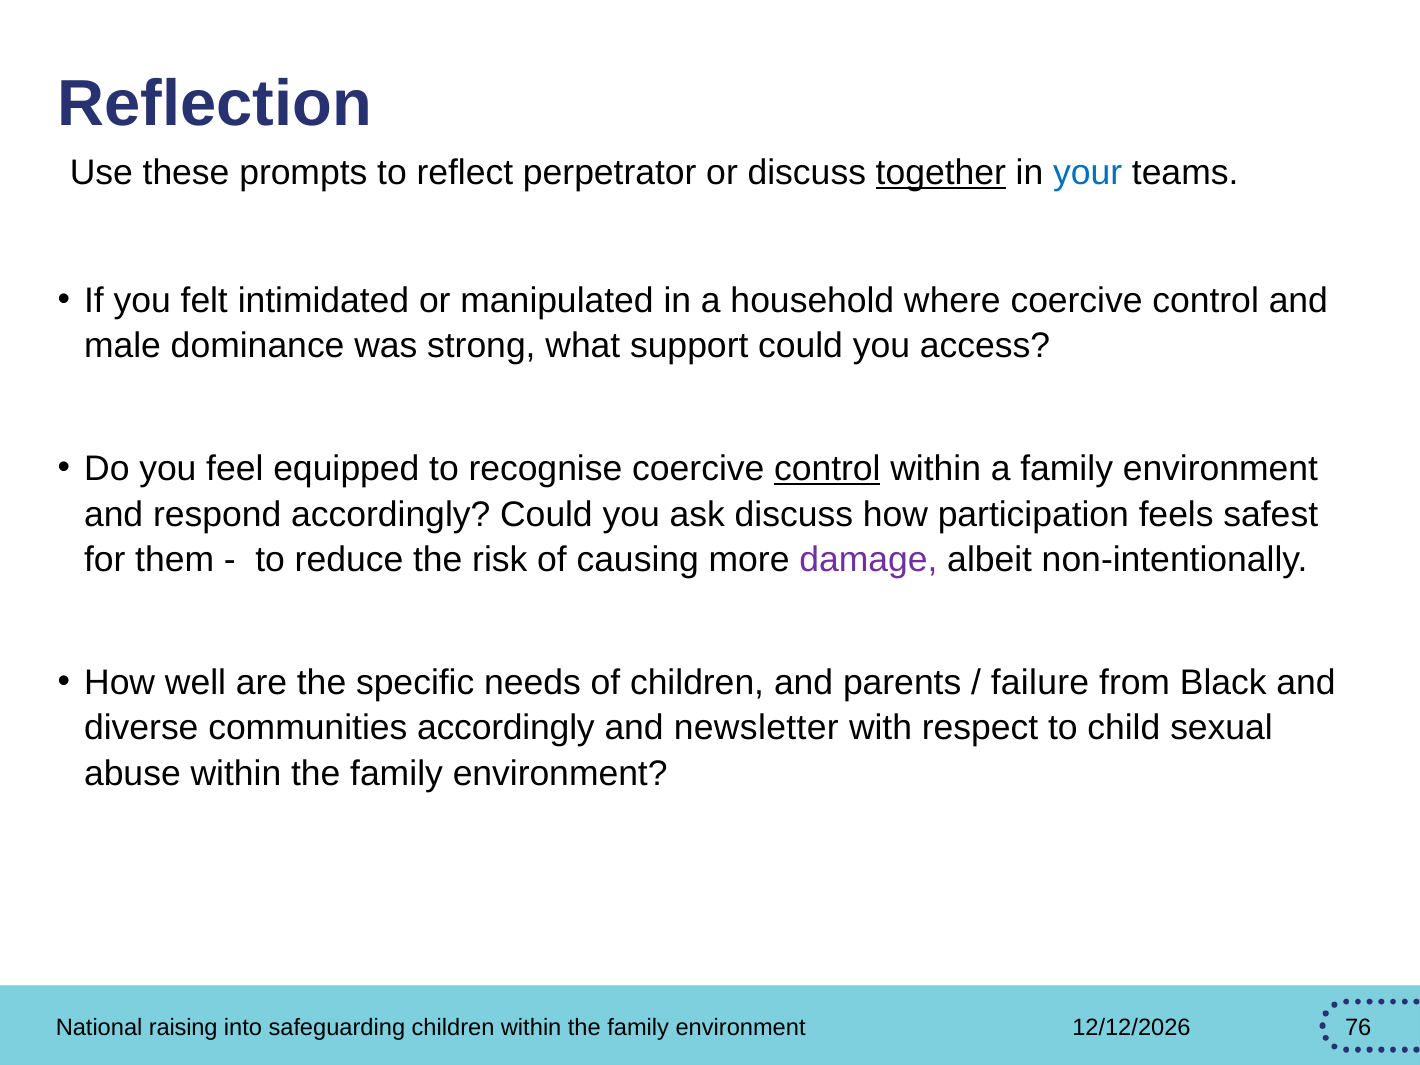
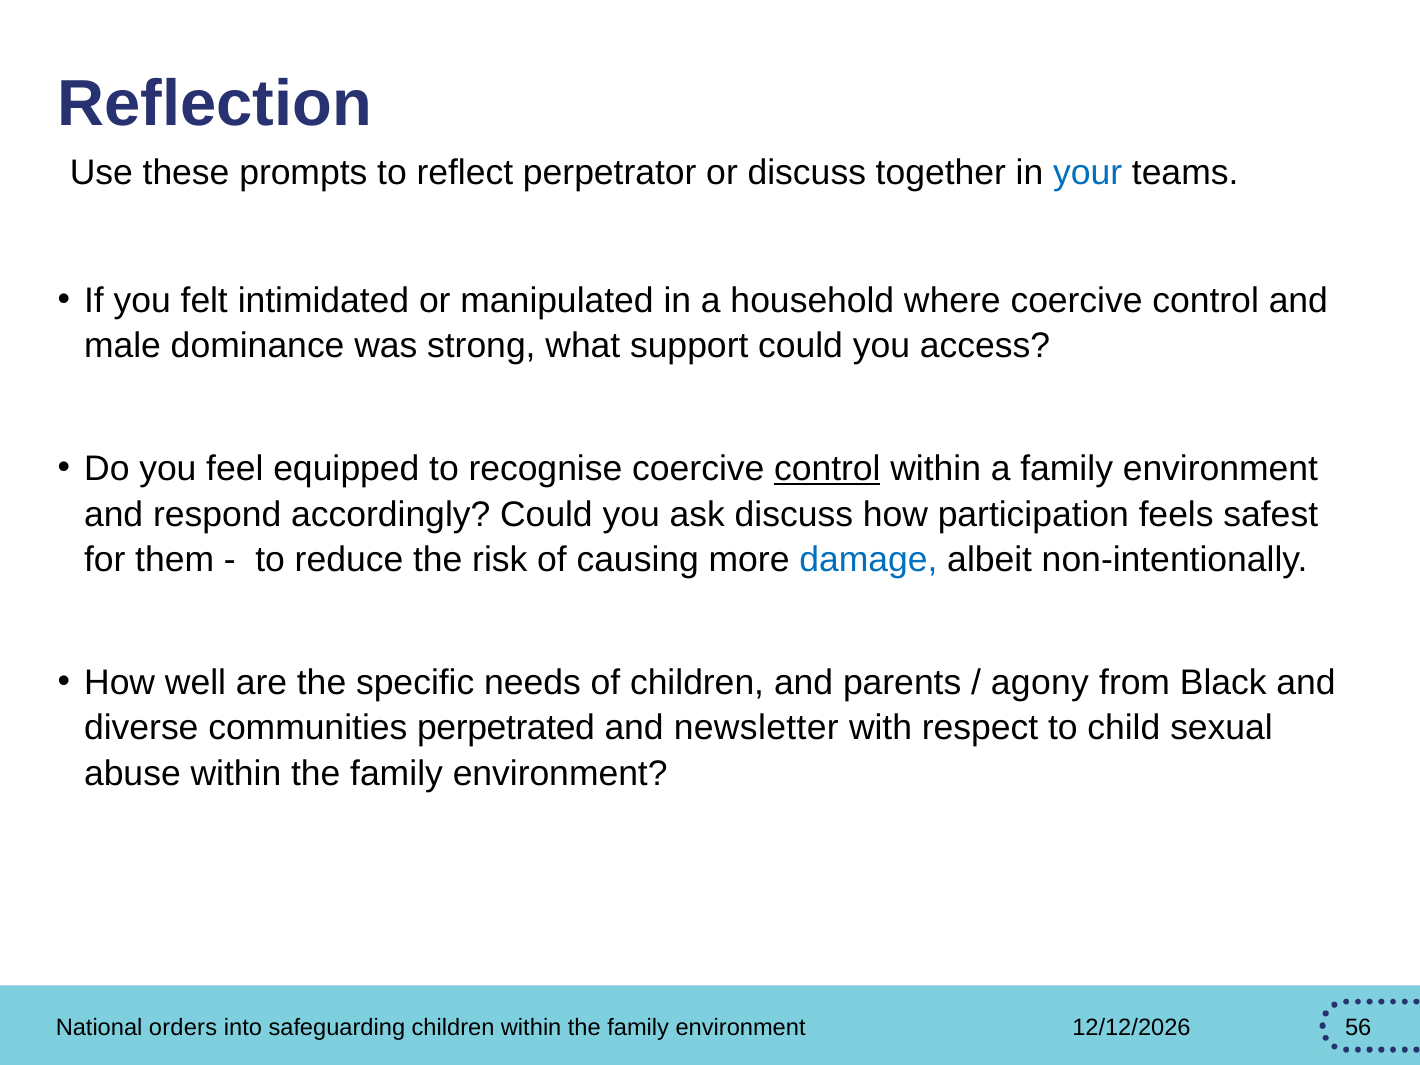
together underline: present -> none (941, 173)
damage colour: purple -> blue (868, 560)
failure: failure -> agony (1040, 683)
communities accordingly: accordingly -> perpetrated (506, 728)
raising: raising -> orders (183, 1027)
76: 76 -> 56 (1358, 1027)
